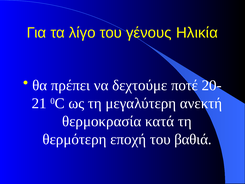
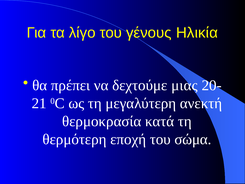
ποτέ: ποτέ -> μιας (184, 85)
βαθιά: βαθιά -> σώμα (193, 139)
